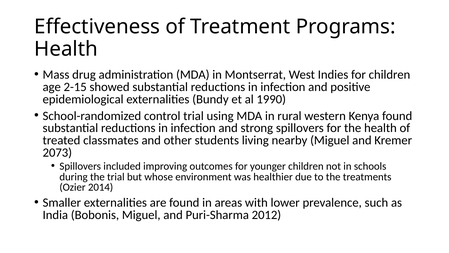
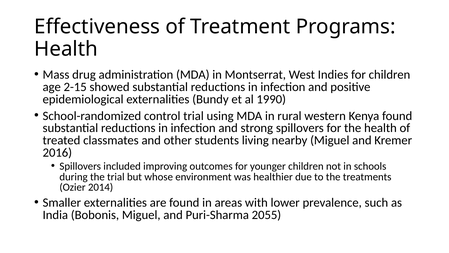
2073: 2073 -> 2016 (57, 153)
2012: 2012 -> 2055 (266, 215)
